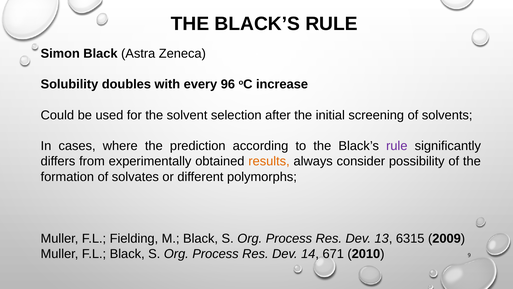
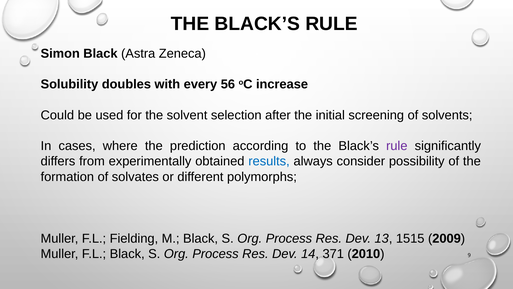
96: 96 -> 56 (228, 84)
results colour: orange -> blue (269, 161)
6315: 6315 -> 1515 (410, 238)
671: 671 -> 371 (333, 253)
